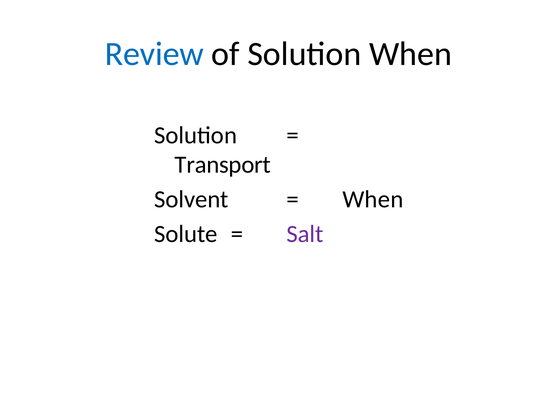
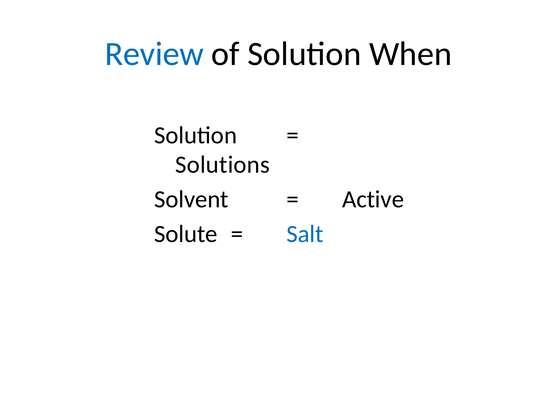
Transport: Transport -> Solutions (222, 165)
When: When -> Active (373, 200)
Salt colour: purple -> blue (305, 234)
